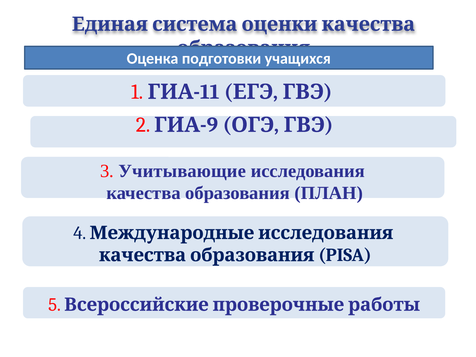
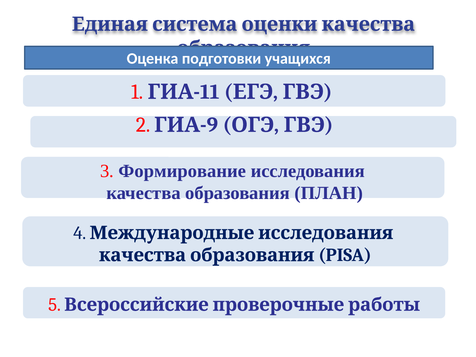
Учитывающие: Учитывающие -> Формирование (182, 171)
